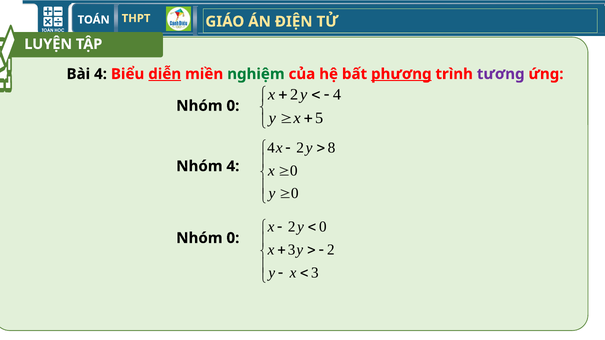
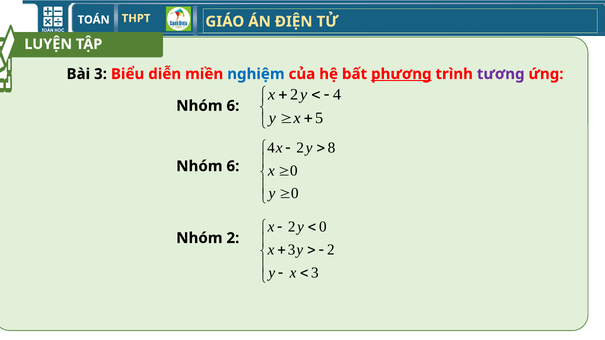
Bài 4: 4 -> 3 (101, 74)
diễn underline: present -> none (165, 74)
nghiệm colour: green -> blue (256, 74)
0: 0 -> 6 (233, 106)
4: 4 -> 6 (233, 166)
0: 0 -> 2 (233, 238)
